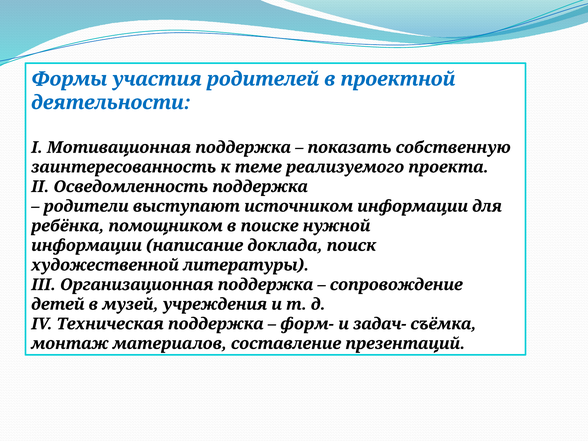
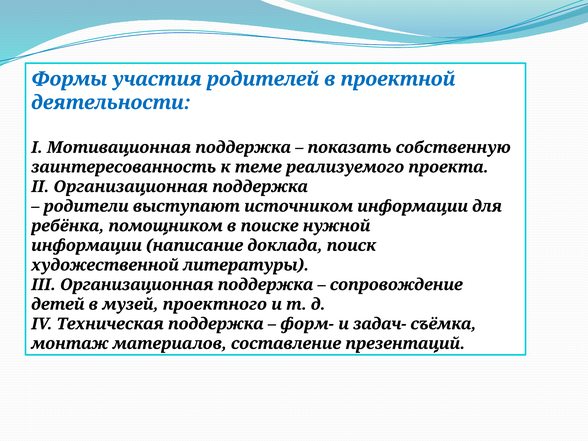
II Осведомленность: Осведомленность -> Организационная (131, 187)
учреждения: учреждения -> проектного (215, 304)
